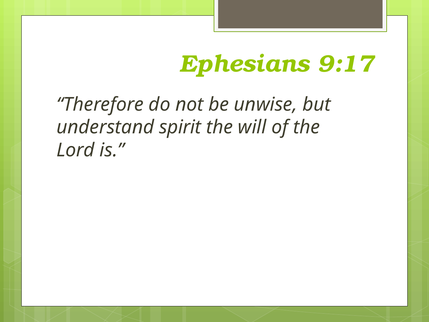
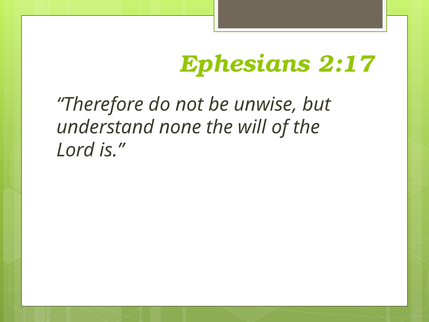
9:17: 9:17 -> 2:17 (346, 64)
spirit: spirit -> none (180, 127)
